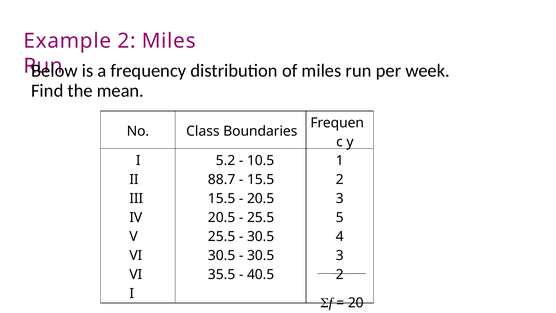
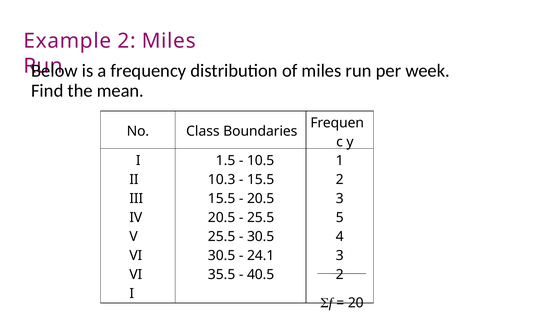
5.2: 5.2 -> 1.5 (226, 160)
88.7: 88.7 -> 10.3 (222, 179)
30.5: 30.5 -> 24.1 (261, 255)
